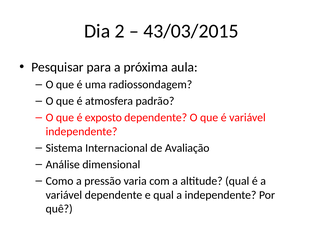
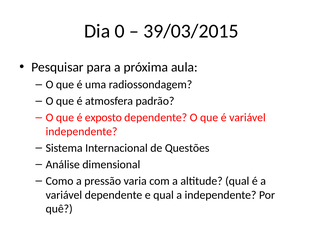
2: 2 -> 0 (120, 31)
43/03/2015: 43/03/2015 -> 39/03/2015 (191, 31)
Avaliação: Avaliação -> Questões (187, 148)
